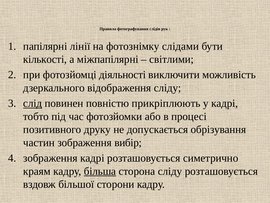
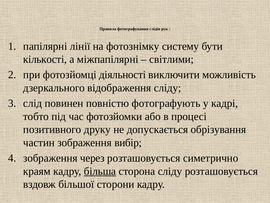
слідами: слідами -> систему (181, 46)
слід underline: present -> none (33, 103)
прикріплюють: прикріплюють -> фотографують (166, 103)
зображення кадрі: кадрі -> через (92, 158)
